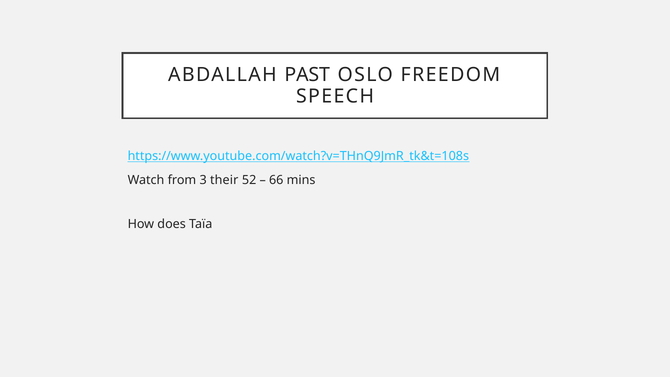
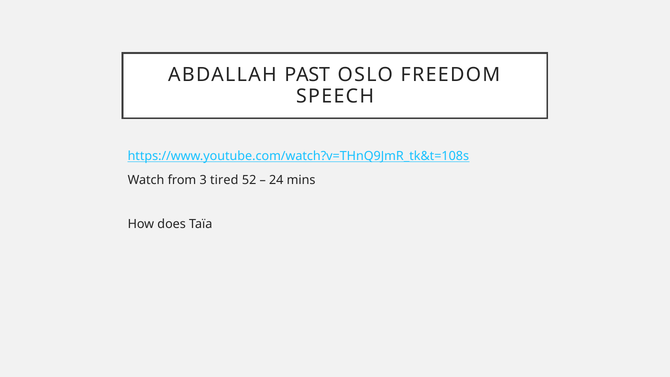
their: their -> tired (224, 180)
66: 66 -> 24 (276, 180)
